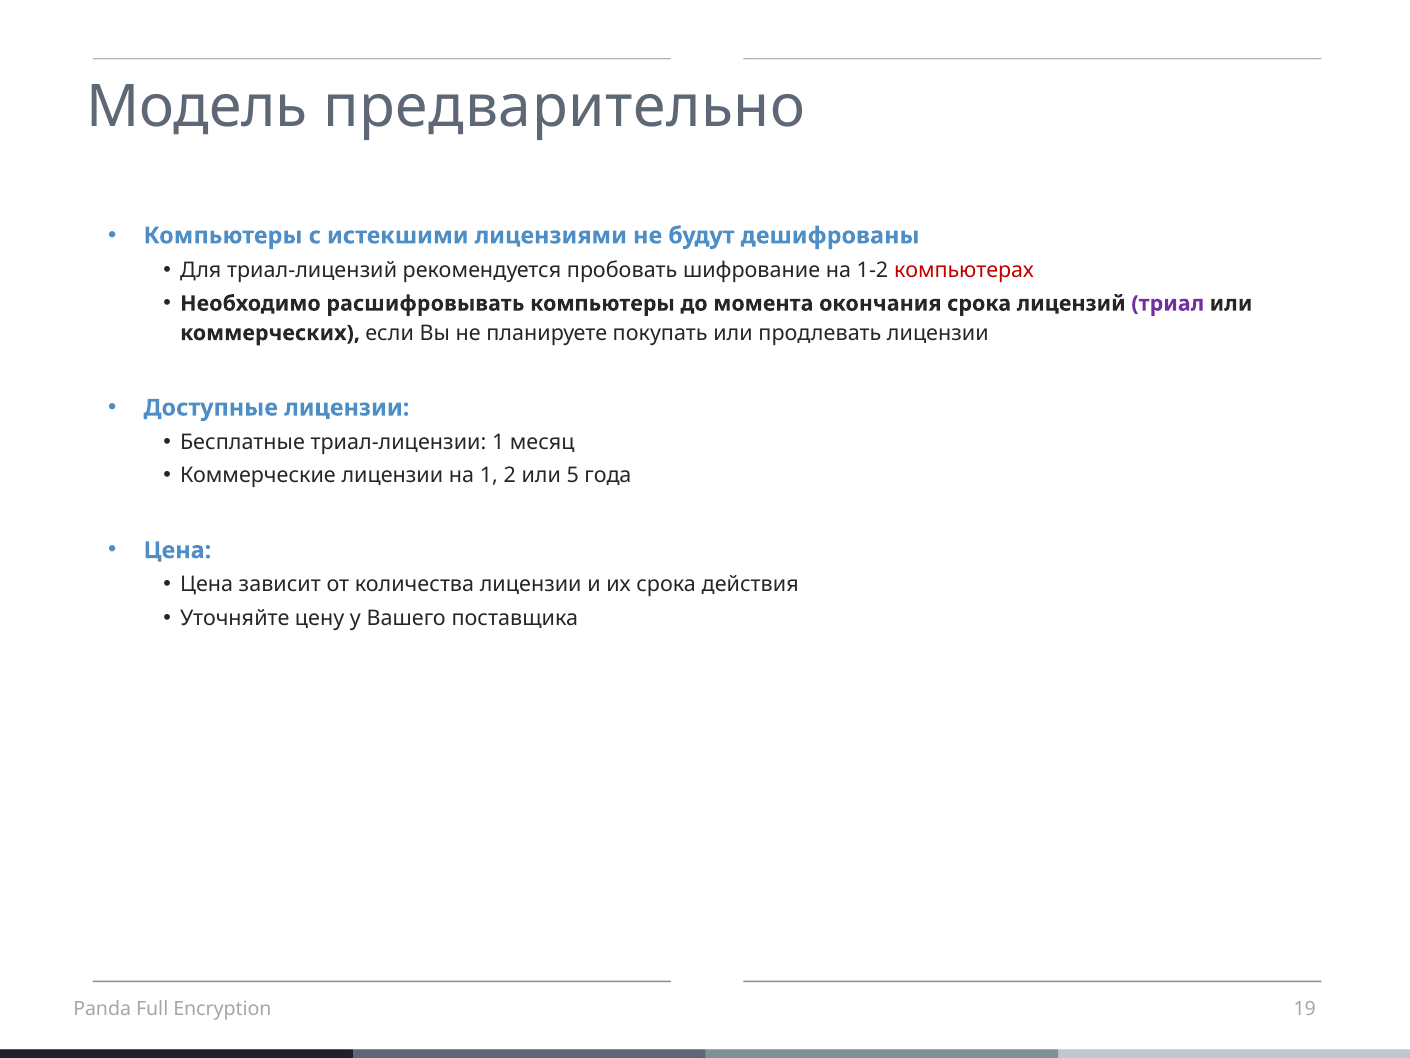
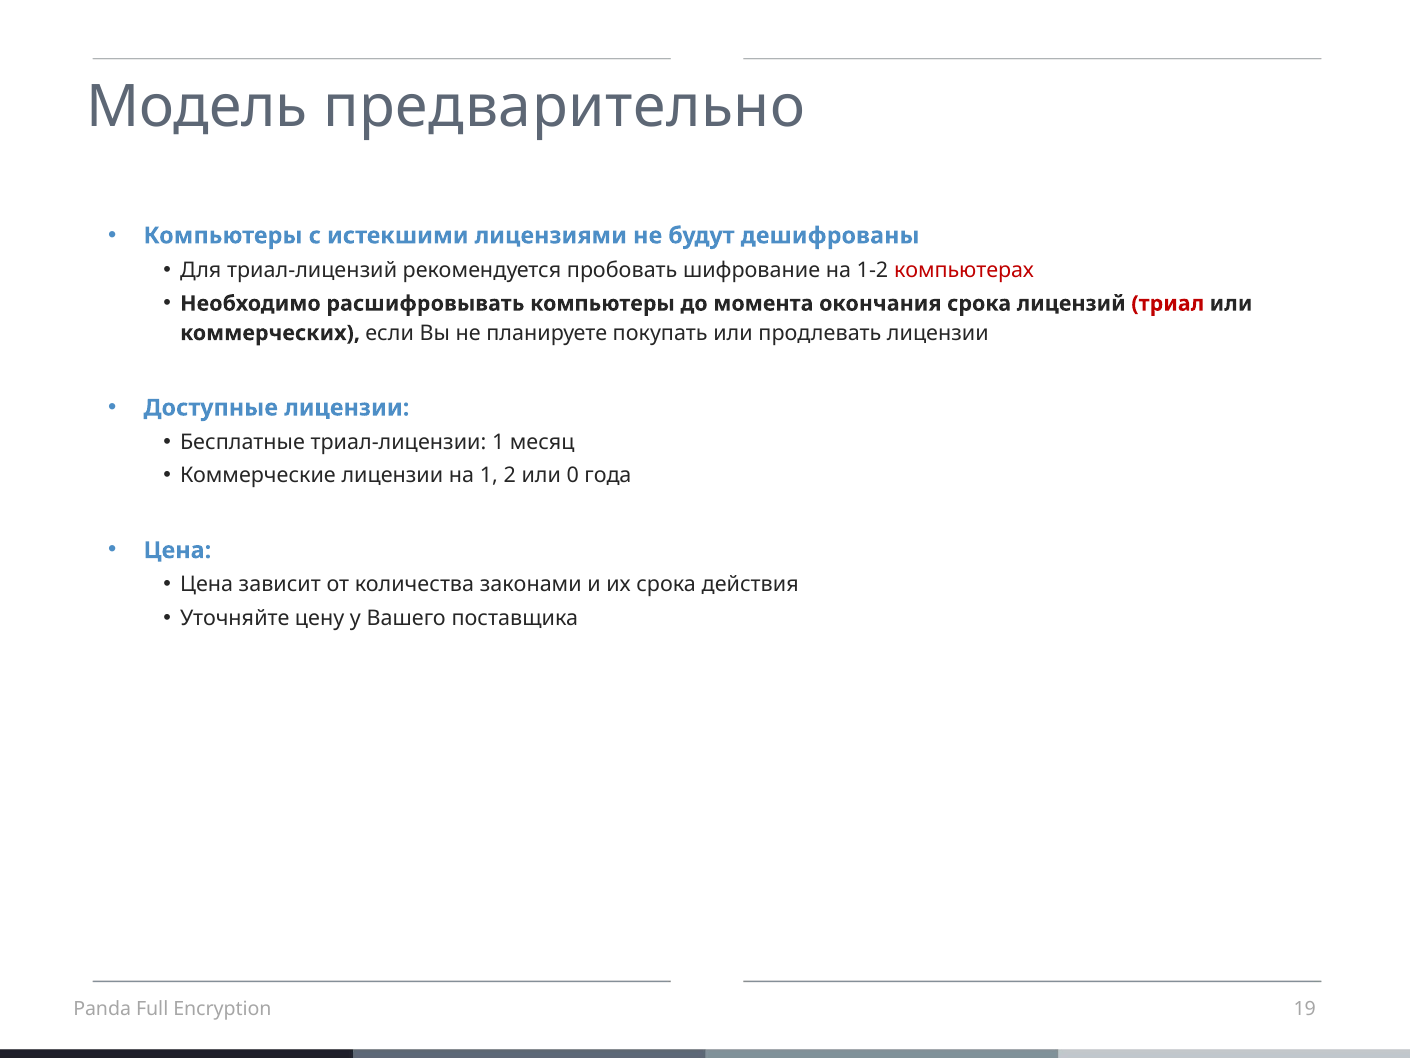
триал colour: purple -> red (1168, 303)
5: 5 -> 0 (573, 475)
количества лицензии: лицензии -> законами (531, 585)
